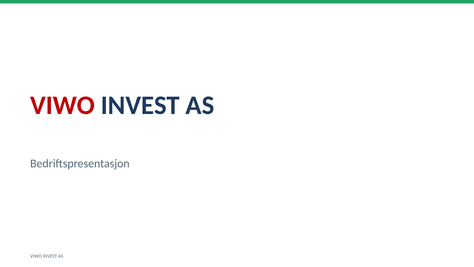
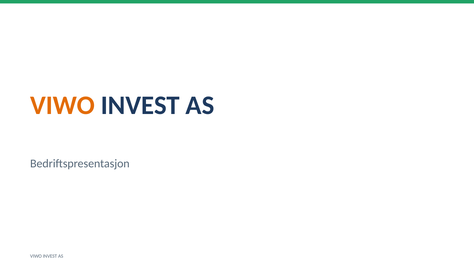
VIWO colour: red -> orange (63, 105)
